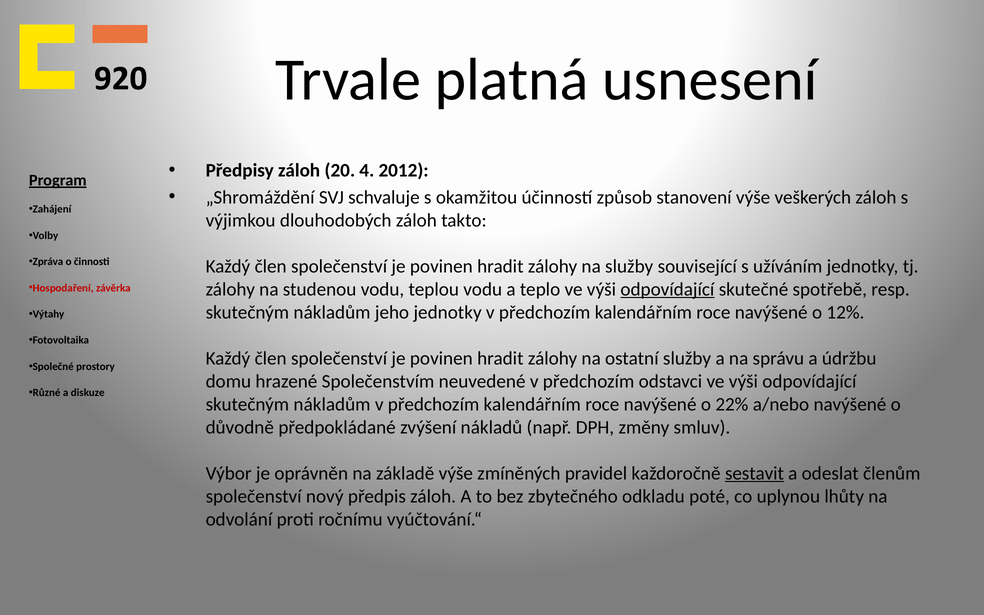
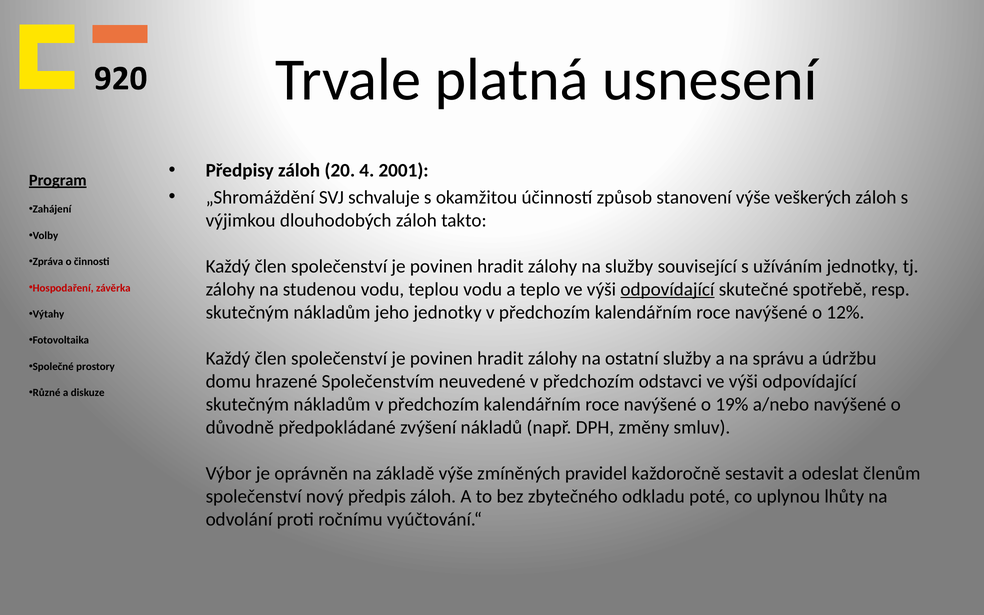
2012: 2012 -> 2001 (404, 170)
22%: 22% -> 19% (732, 404)
sestavit underline: present -> none (754, 473)
